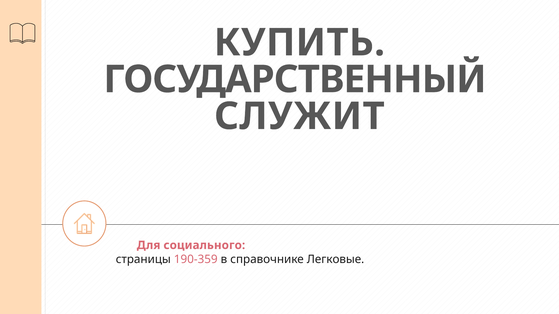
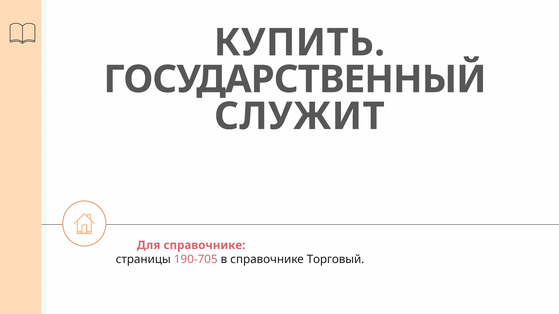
Для социального: социального -> справочнике (204, 246)
190-359: 190-359 -> 190-705 (196, 260)
Легковые: Легковые -> Торговый (336, 260)
